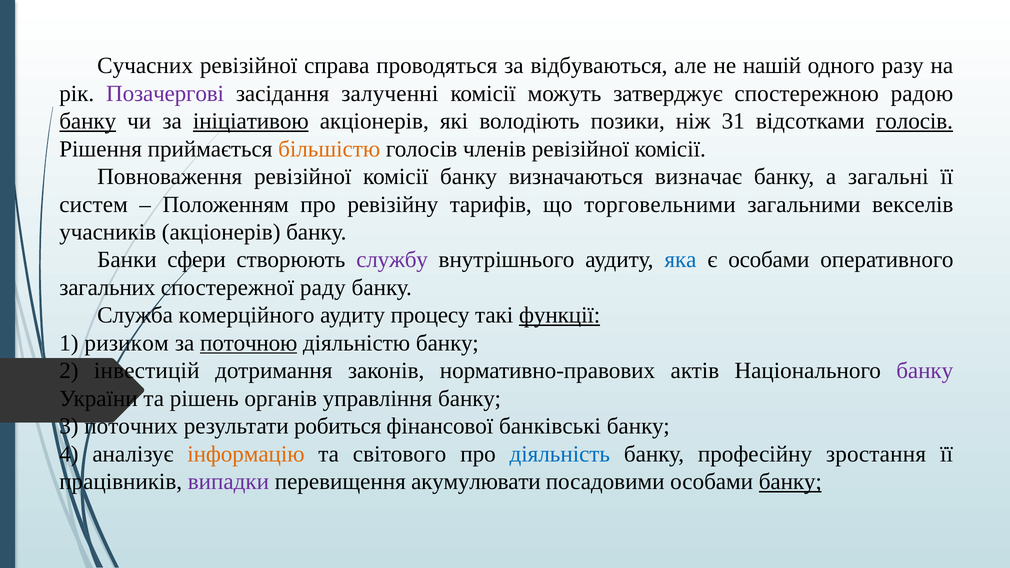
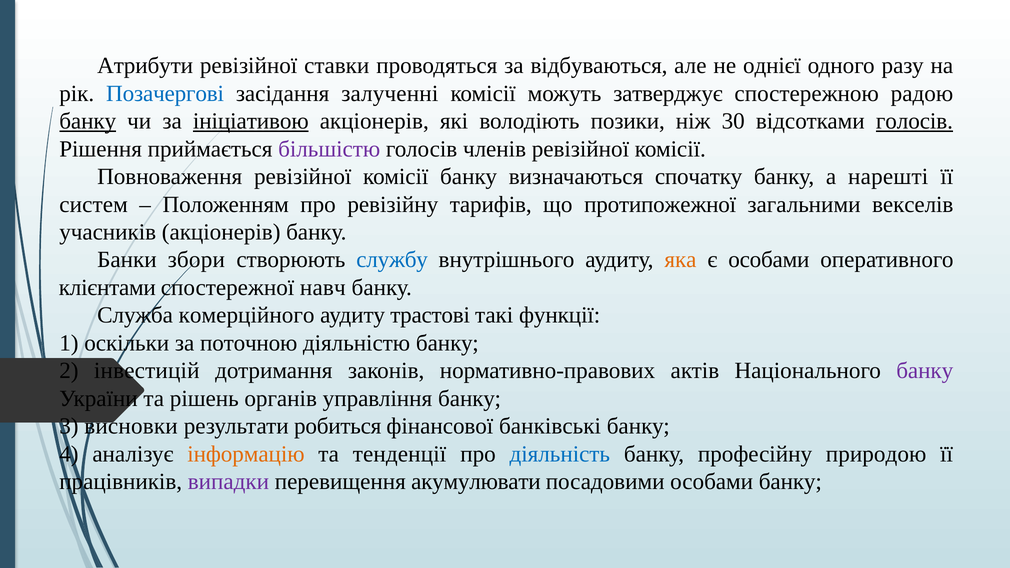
Сучасних: Сучасних -> Атрибути (145, 66)
справа: справа -> ставки (337, 66)
нашій: нашій -> однієї (772, 66)
Позачергові colour: purple -> blue (165, 93)
31: 31 -> 30 (733, 121)
більшістю colour: orange -> purple (329, 149)
визначає: визначає -> спочатку (699, 177)
загальні: загальні -> нарешті (888, 177)
торговельними: торговельними -> протипожежної (660, 204)
сфери: сфери -> збори (196, 260)
службу colour: purple -> blue (392, 260)
яка colour: blue -> orange (680, 260)
загальних: загальних -> клієнтами (107, 288)
раду: раду -> навч (323, 288)
процесу: процесу -> трастові (430, 315)
функції underline: present -> none (560, 315)
ризиком: ризиком -> оскільки (127, 343)
поточною underline: present -> none (249, 343)
поточних: поточних -> висновки (131, 426)
світового: світового -> тенденції (400, 454)
зростання: зростання -> природою (876, 454)
банку underline: present -> none (790, 482)
